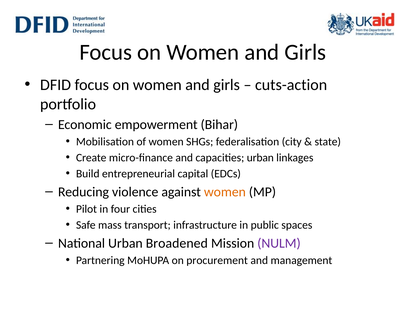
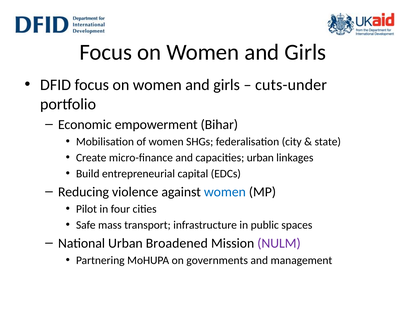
cuts-action: cuts-action -> cuts-under (291, 85)
women colour: orange -> blue (225, 191)
procurement: procurement -> governments (217, 260)
